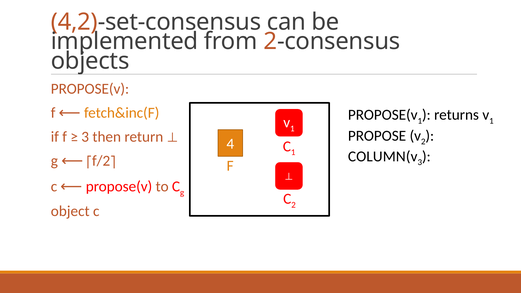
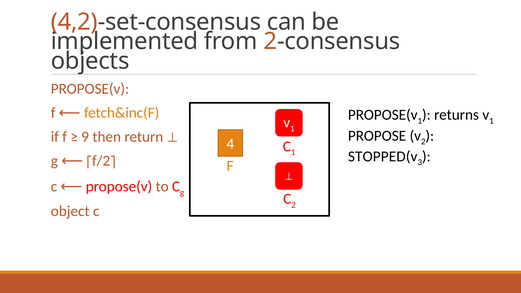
3: 3 -> 9 (85, 137)
COLUMN(v: COLUMN(v -> STOPPED(v (383, 157)
